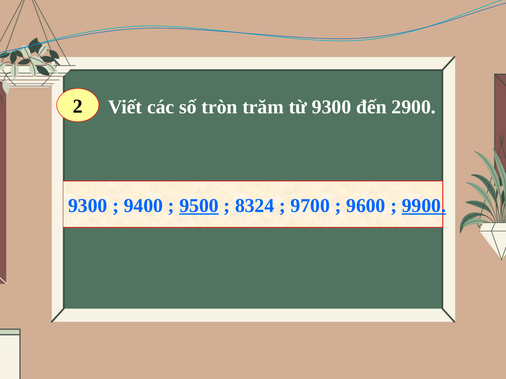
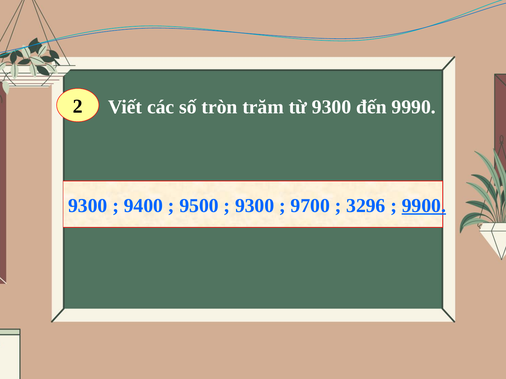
2900: 2900 -> 9990 (414, 107)
9500 underline: present -> none (199, 206)
8324: 8324 -> 9300 (255, 206)
9600: 9600 -> 3296 (366, 206)
